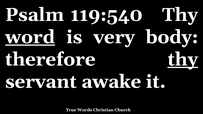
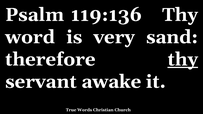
119:540: 119:540 -> 119:136 (106, 15)
word underline: present -> none (30, 37)
body: body -> sand (172, 37)
